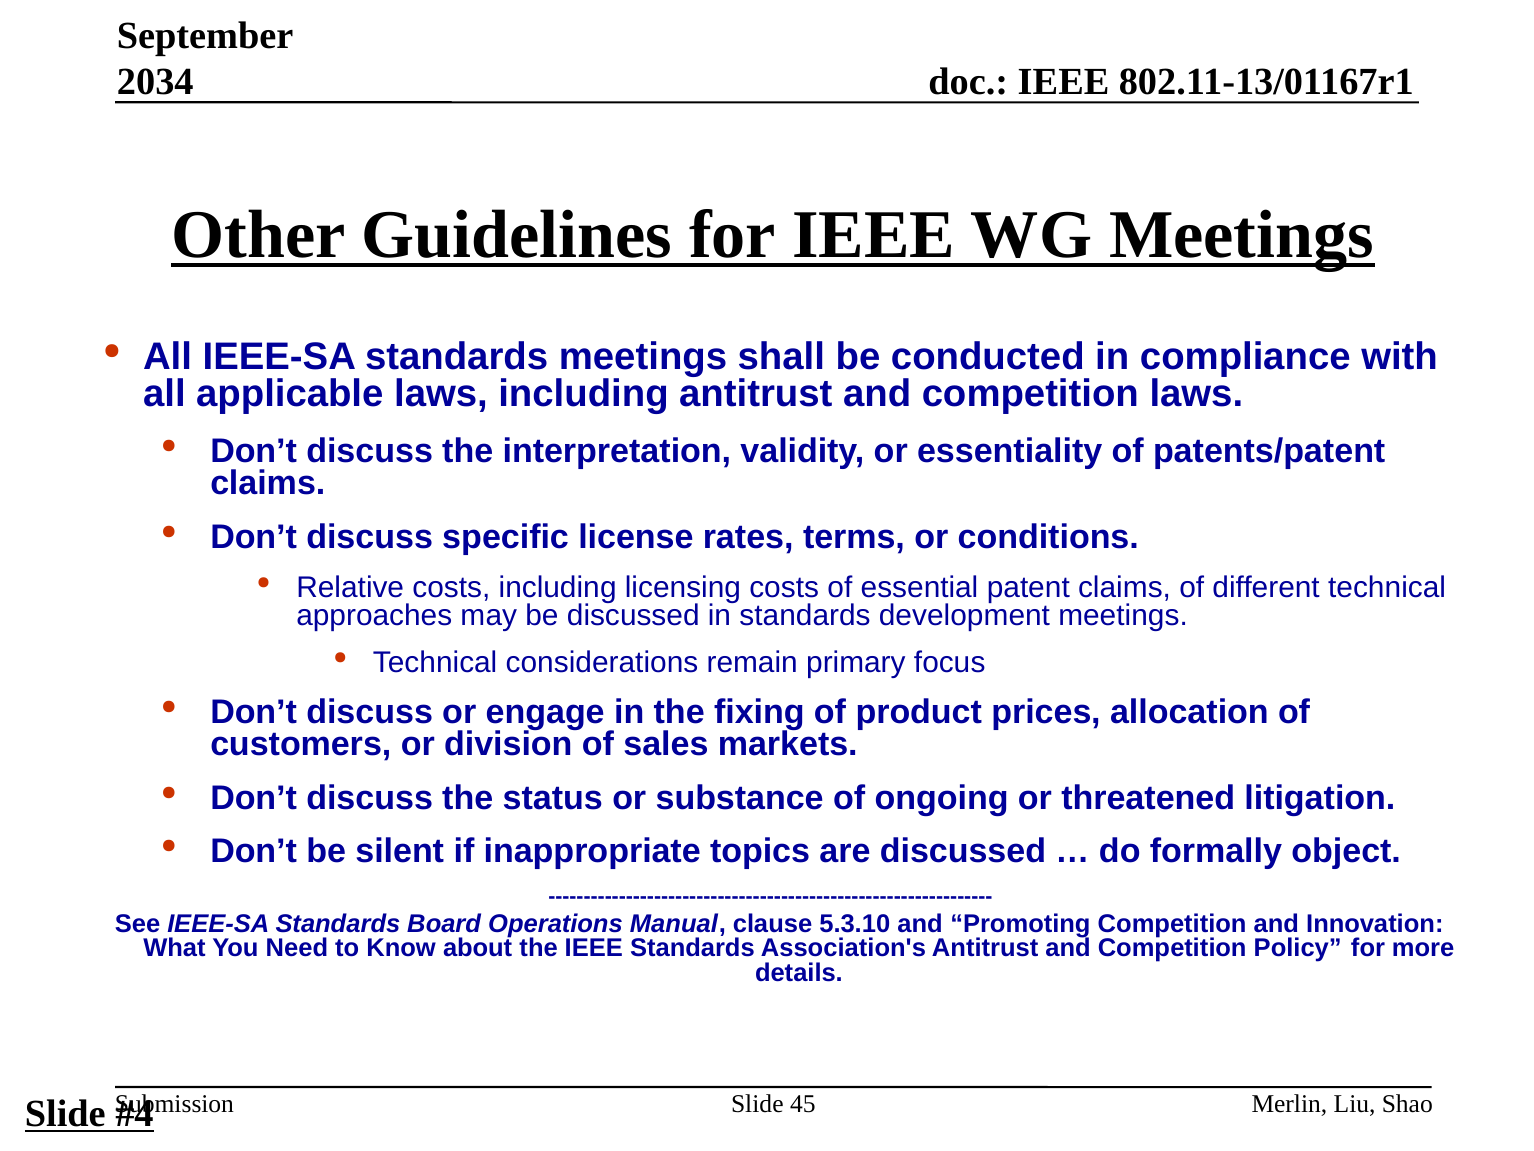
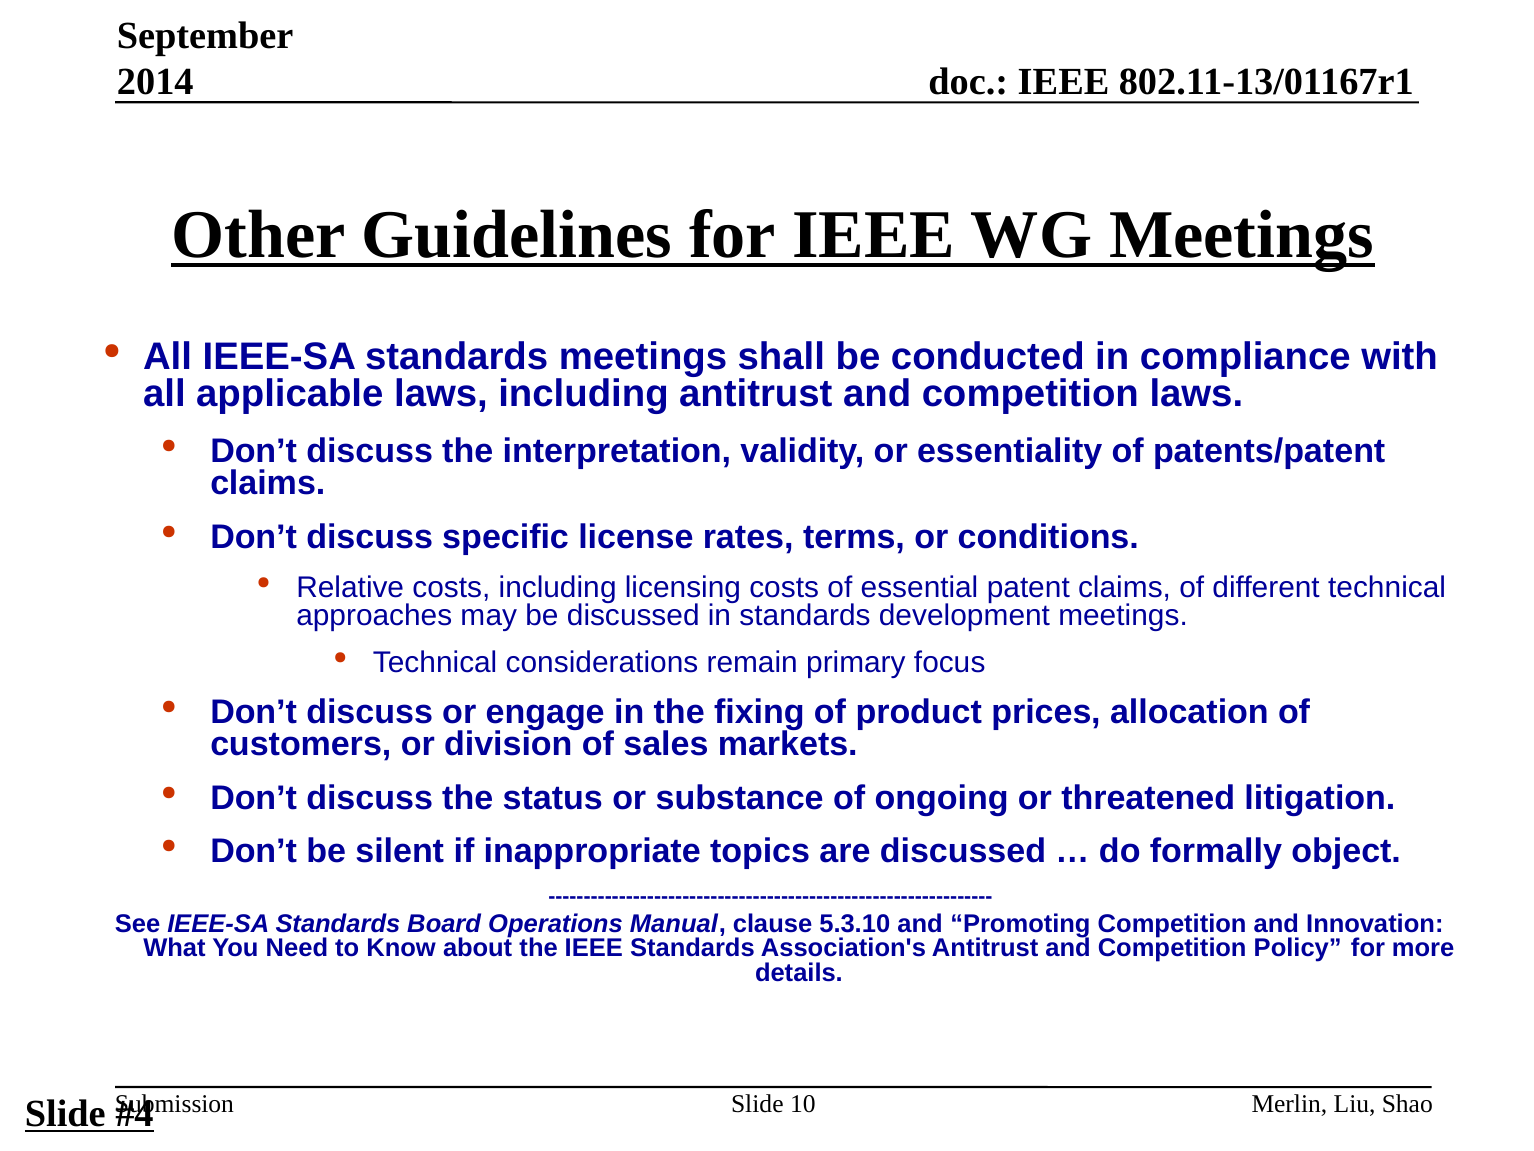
2034: 2034 -> 2014 (155, 82)
45: 45 -> 10 (803, 1103)
